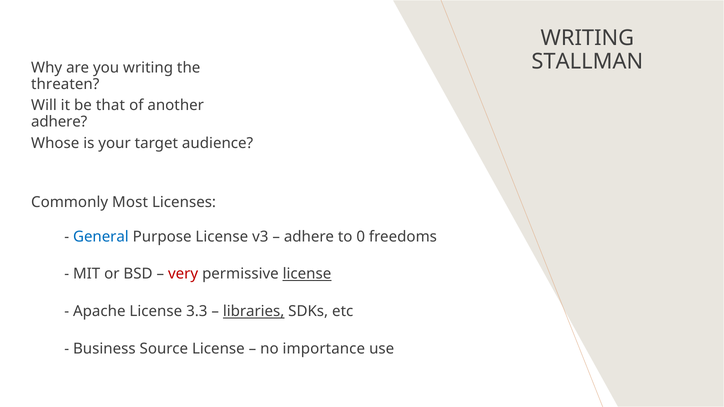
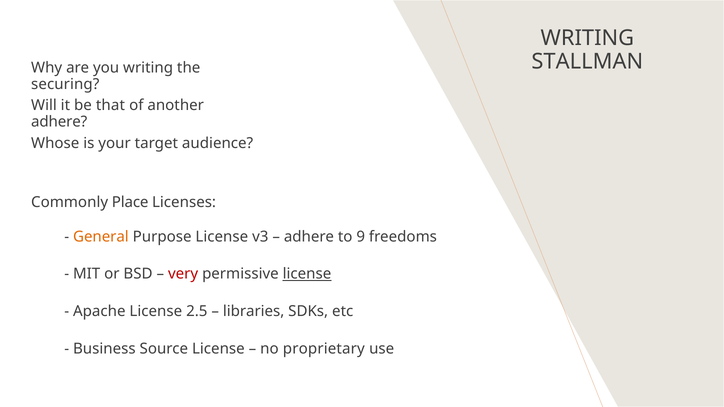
threaten: threaten -> securing (65, 84)
Most: Most -> Place (130, 202)
General colour: blue -> orange (101, 237)
0: 0 -> 9 (361, 237)
3.3: 3.3 -> 2.5 (197, 312)
libraries underline: present -> none (254, 312)
importance: importance -> proprietary (324, 349)
